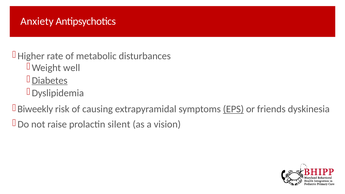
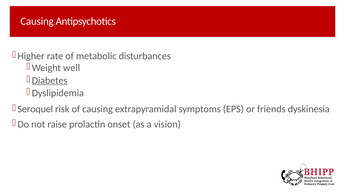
Anxiety: Anxiety -> Causing (37, 21)
Biweekly: Biweekly -> Seroquel (35, 109)
EPS underline: present -> none (233, 109)
silent: silent -> onset (119, 124)
